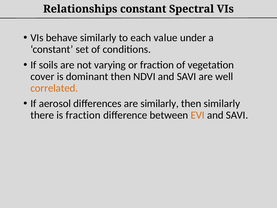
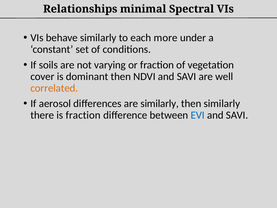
Relationships constant: constant -> minimal (143, 9)
value: value -> more (166, 38)
EVI colour: orange -> blue (198, 115)
